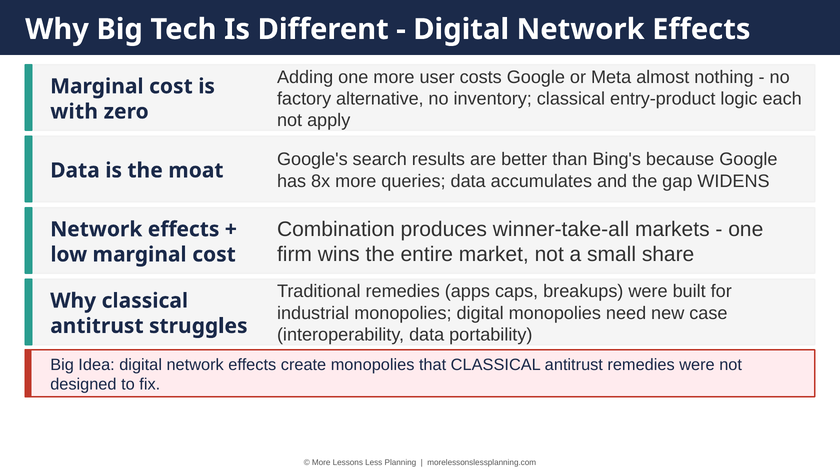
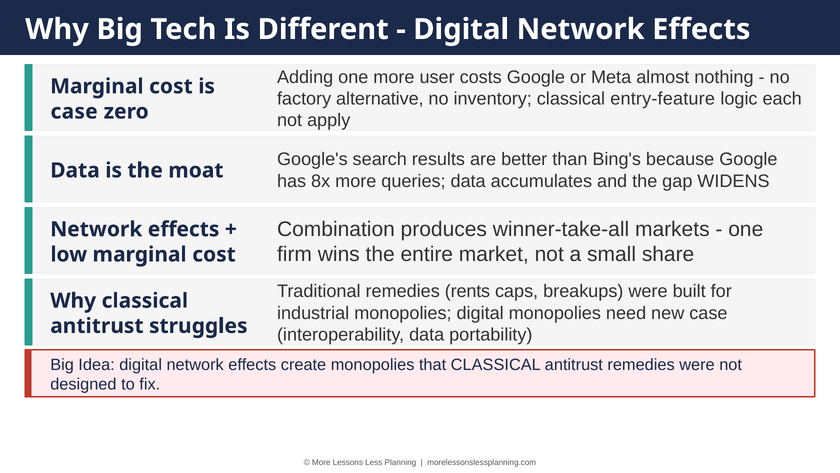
entry-product: entry-product -> entry-feature (663, 99)
with: with -> case (74, 111)
apps: apps -> rents (467, 291)
